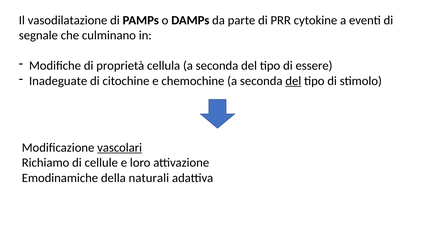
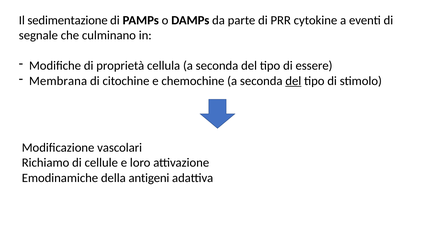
vasodilatazione: vasodilatazione -> sedimentazione (68, 20)
Inadeguate: Inadeguate -> Membrana (58, 81)
vascolari underline: present -> none (120, 148)
naturali: naturali -> antigeni (149, 179)
